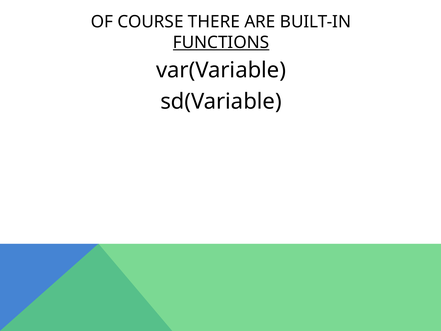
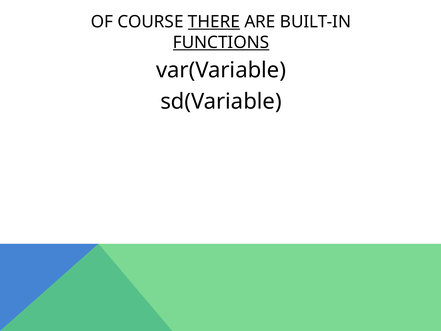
THERE underline: none -> present (214, 22)
